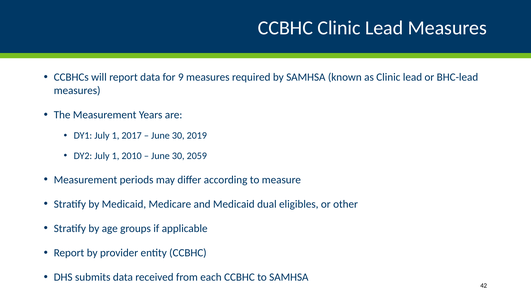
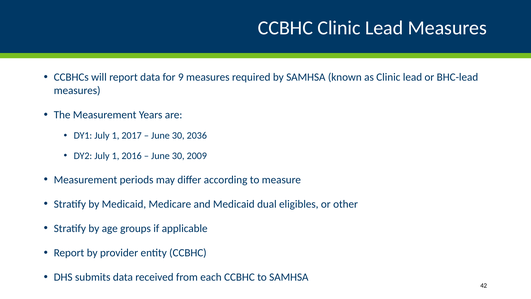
2019: 2019 -> 2036 (197, 136)
2010: 2010 -> 2016 (132, 156)
2059: 2059 -> 2009 (197, 156)
